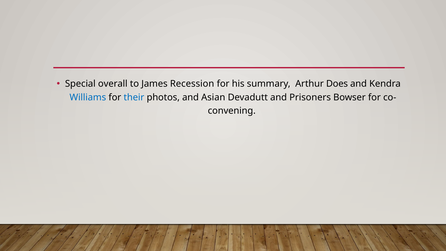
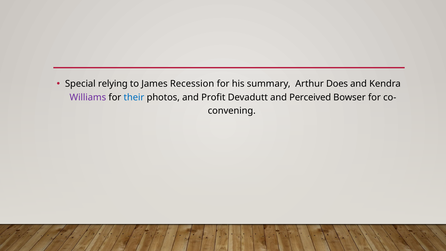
overall: overall -> relying (113, 84)
Williams colour: blue -> purple (88, 97)
Asian: Asian -> Profit (213, 97)
Prisoners: Prisoners -> Perceived (310, 97)
